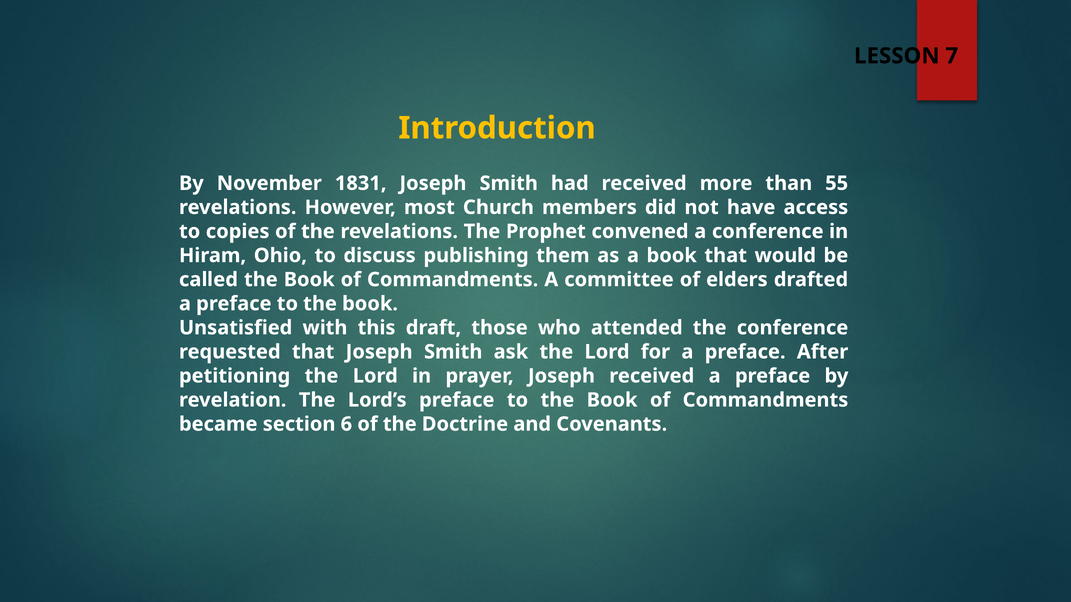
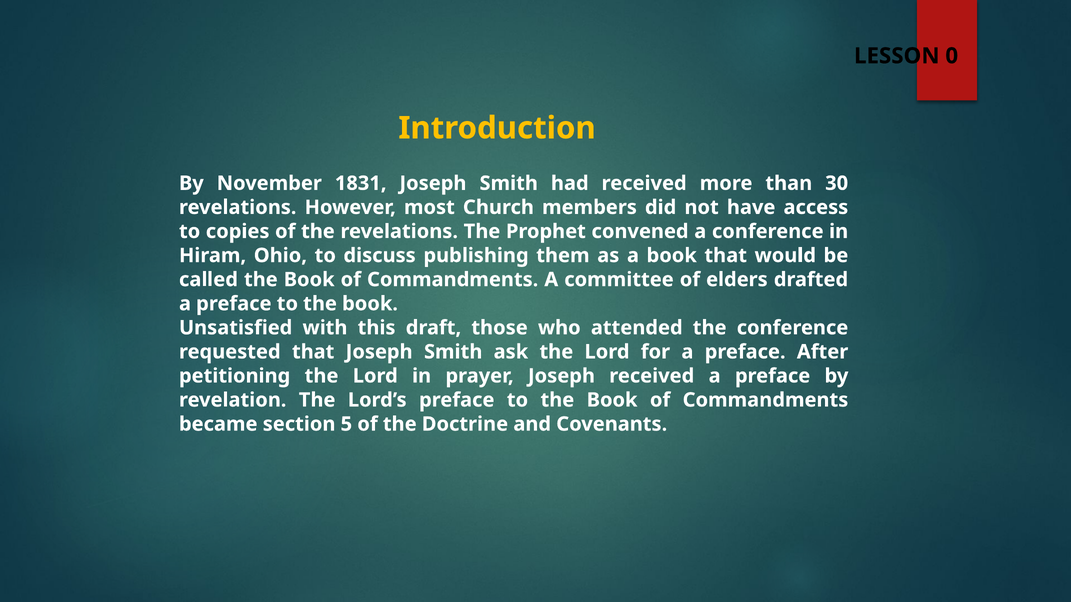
7: 7 -> 0 (952, 56)
55: 55 -> 30 (837, 183)
6: 6 -> 5 (346, 424)
